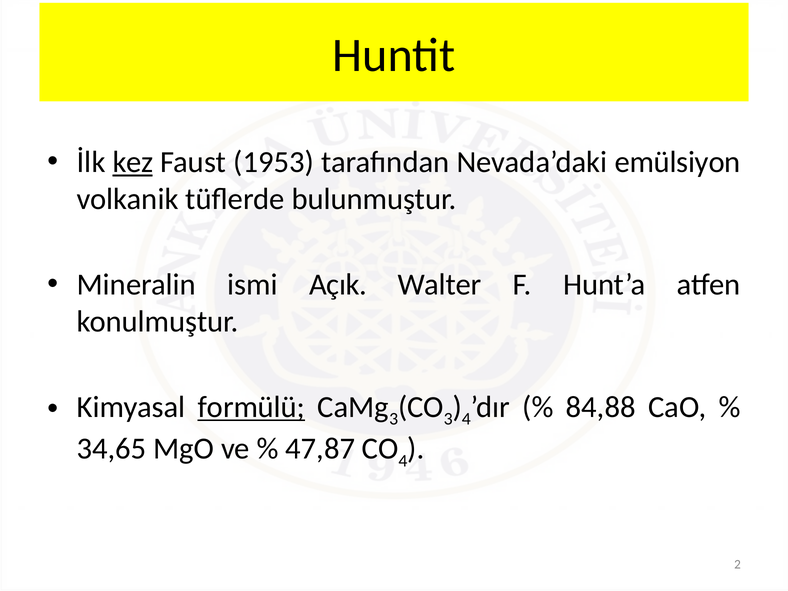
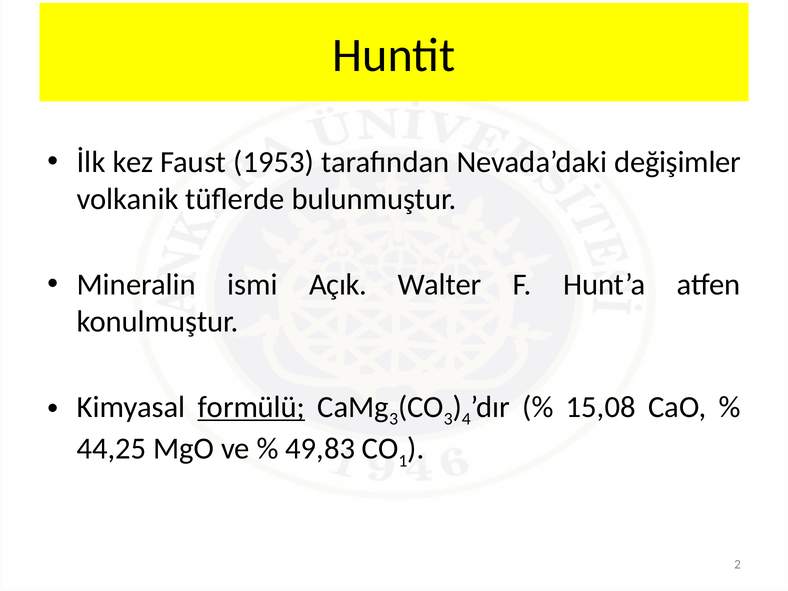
kez underline: present -> none (133, 162)
emülsiyon: emülsiyon -> değişimler (678, 162)
84,88: 84,88 -> 15,08 (601, 407)
34,65: 34,65 -> 44,25 (112, 449)
47,87: 47,87 -> 49,83 (320, 449)
4: 4 -> 1 (403, 461)
